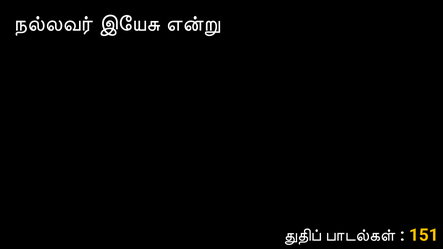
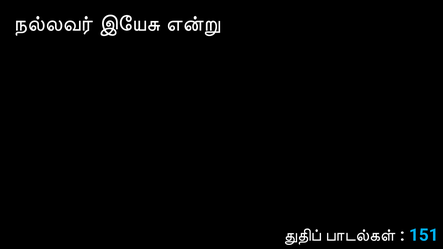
151 colour: yellow -> light blue (424, 235)
